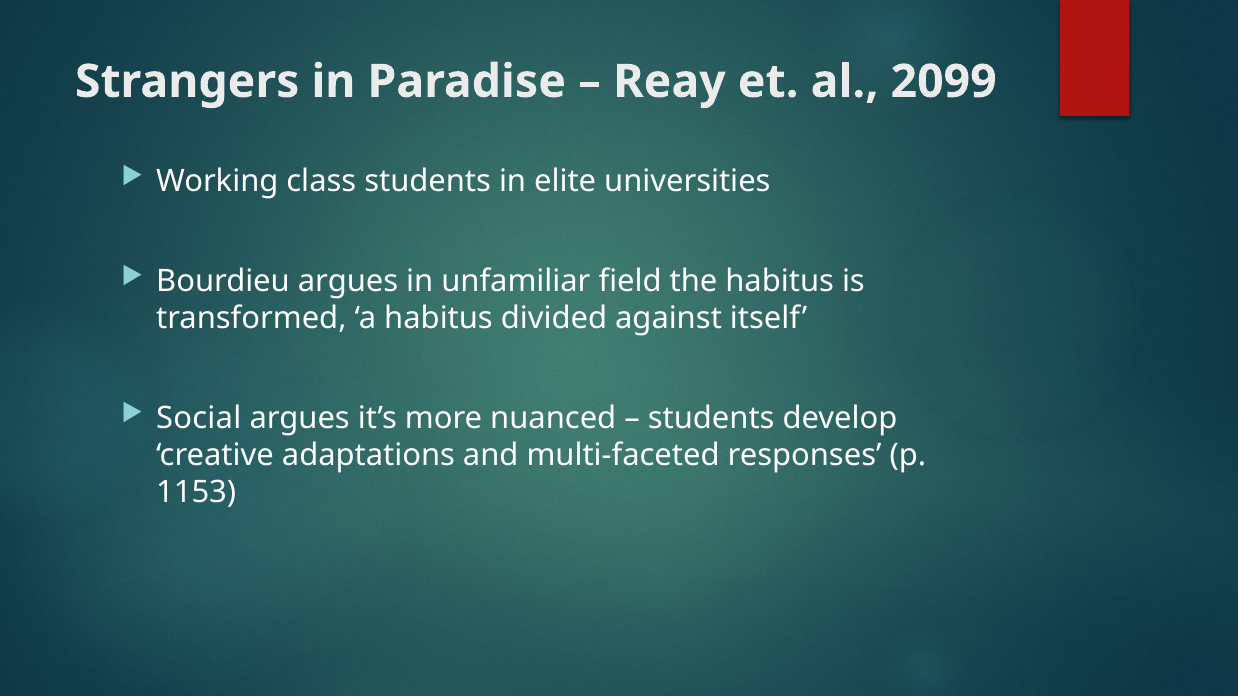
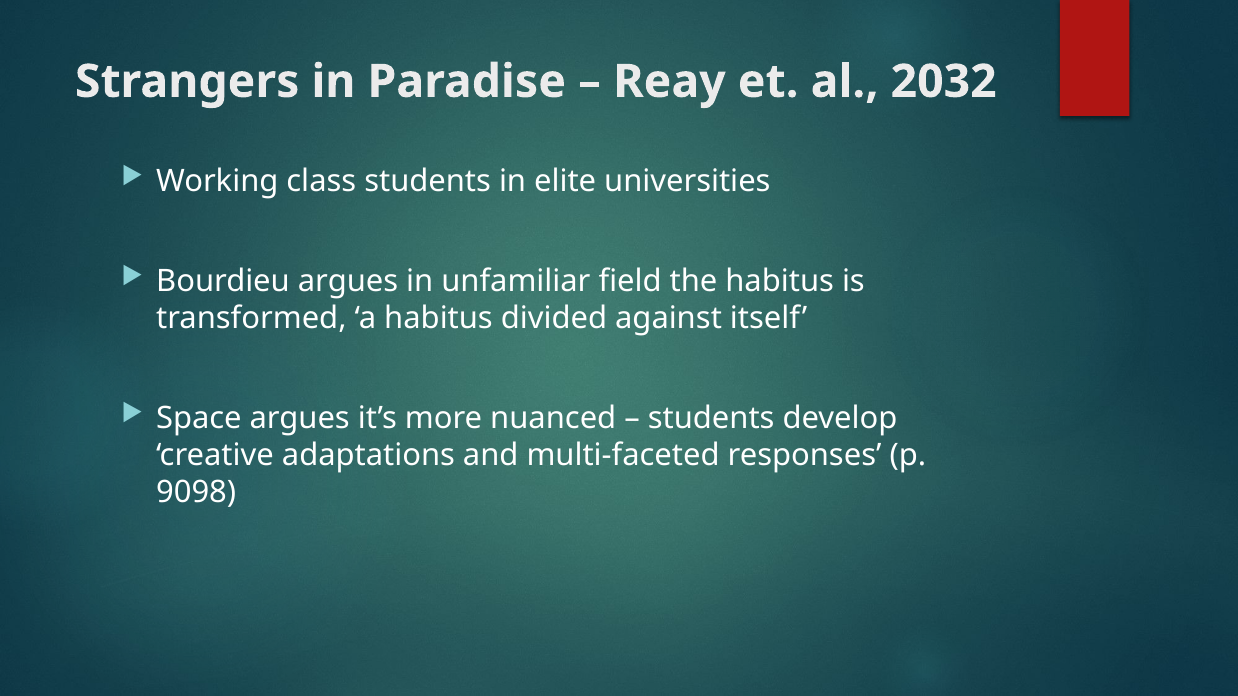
2099: 2099 -> 2032 (944, 82)
Social: Social -> Space (199, 418)
1153: 1153 -> 9098 (196, 493)
